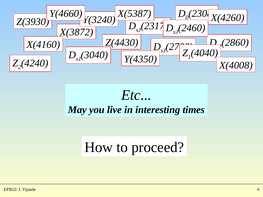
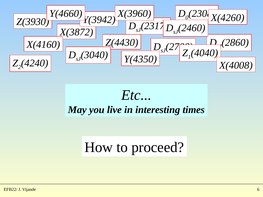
X(5387: X(5387 -> X(3960 (134, 14)
Y(3240: Y(3240 -> Y(3942 (99, 20)
